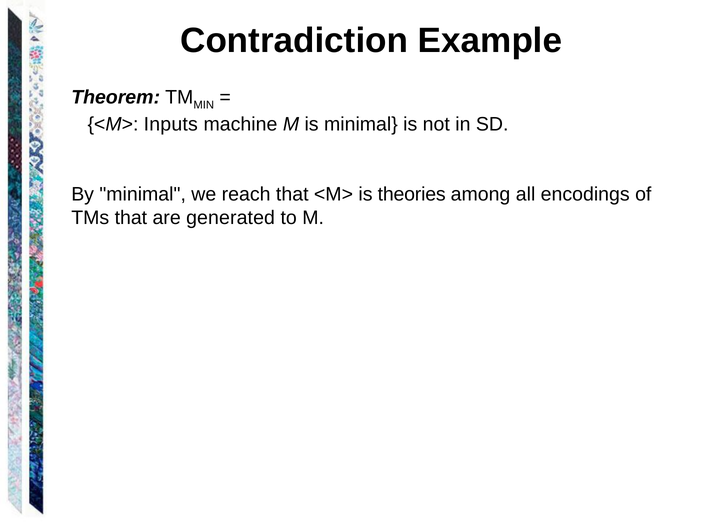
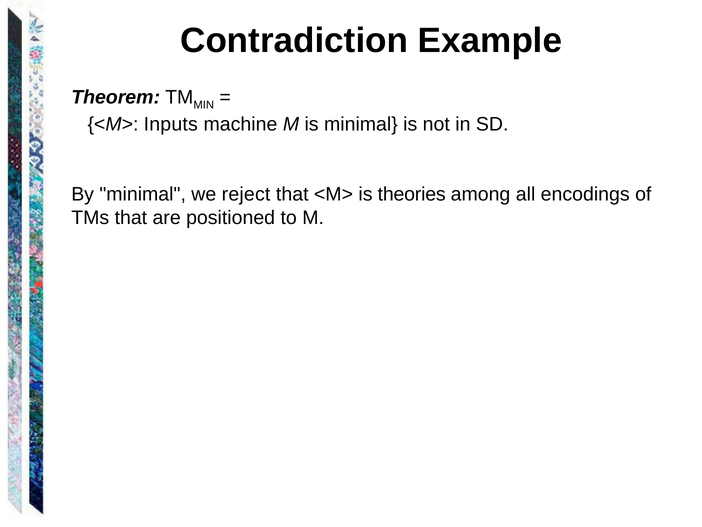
reach: reach -> reject (246, 194)
generated: generated -> positioned (231, 218)
